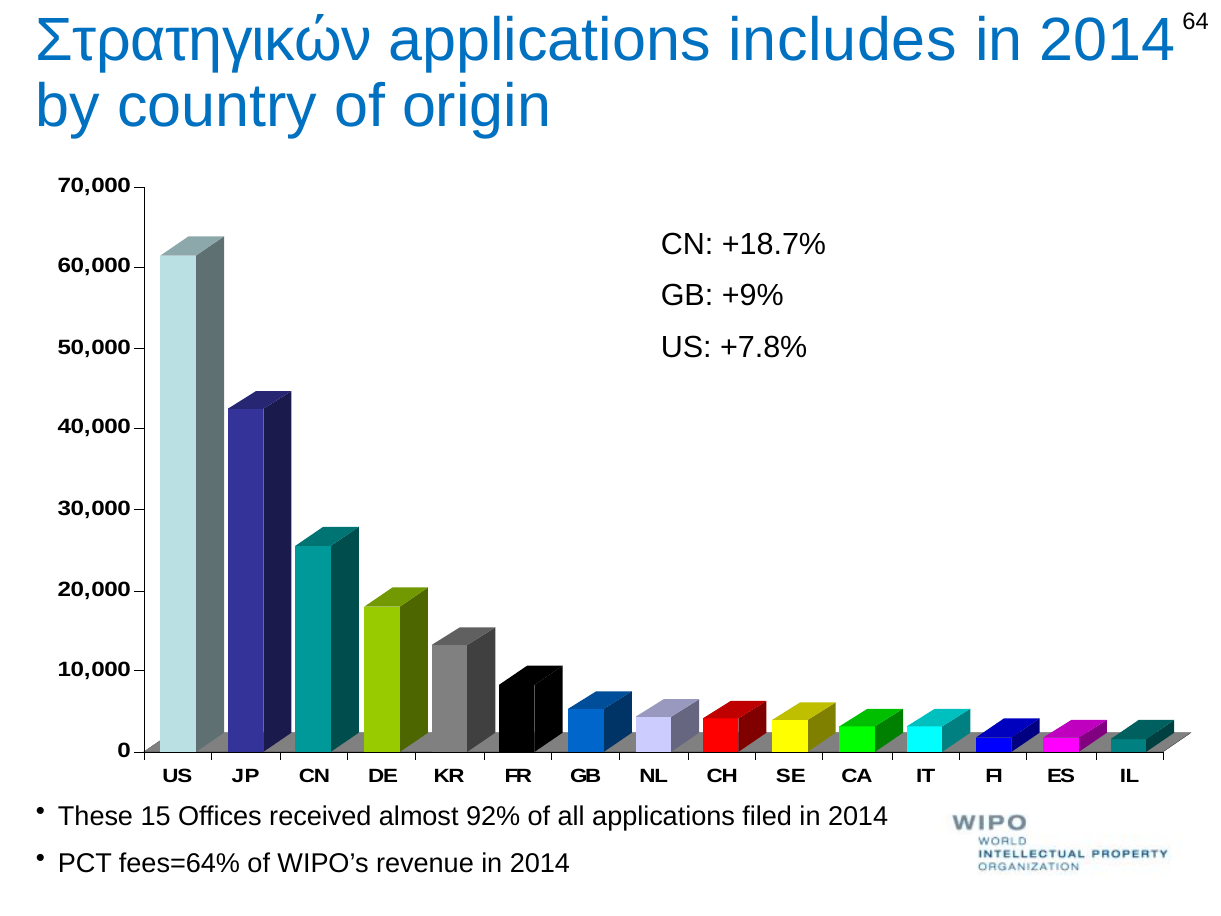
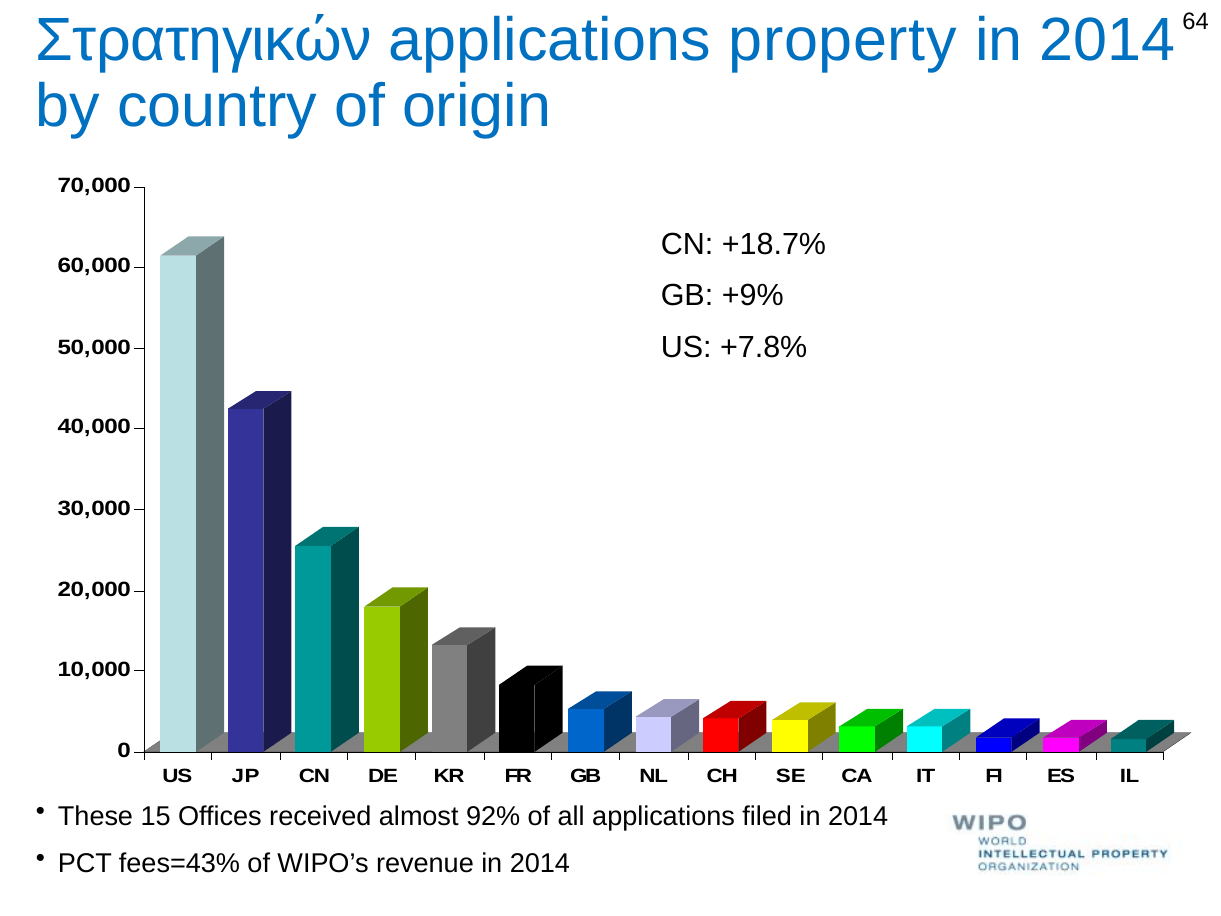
includes: includes -> property (843, 40)
fees=64%: fees=64% -> fees=43% (179, 863)
